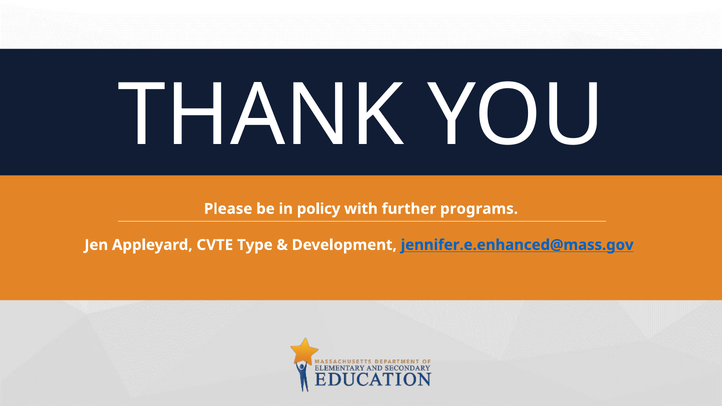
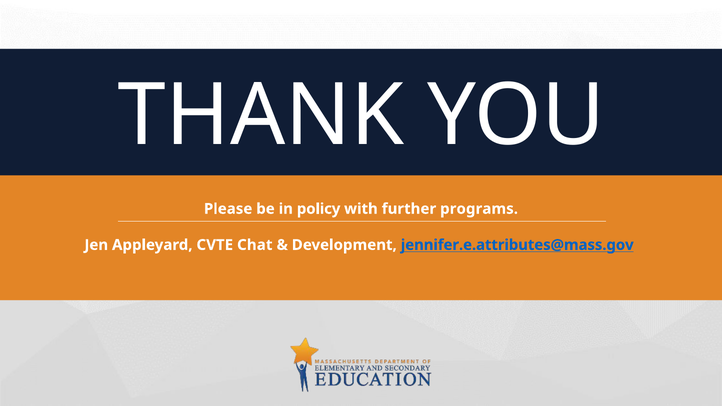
Type: Type -> Chat (255, 245)
jennifer.e.enhanced@mass.gov: jennifer.e.enhanced@mass.gov -> jennifer.e.attributes@mass.gov (517, 245)
